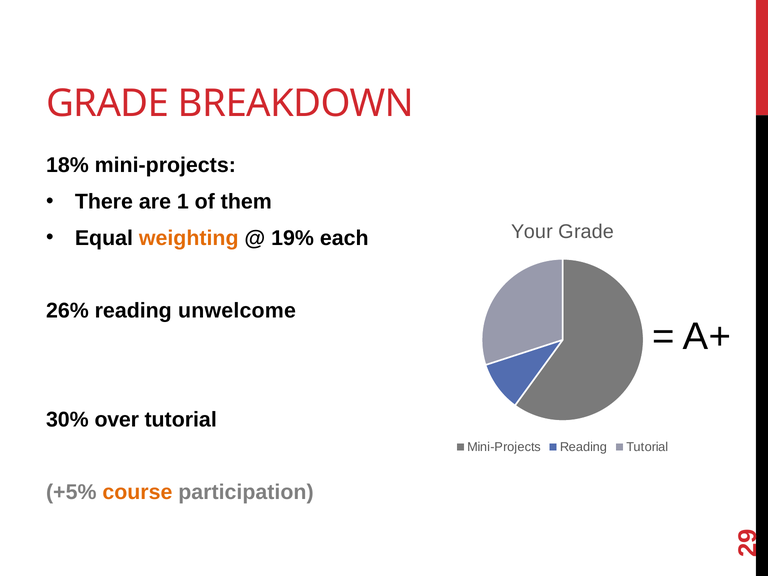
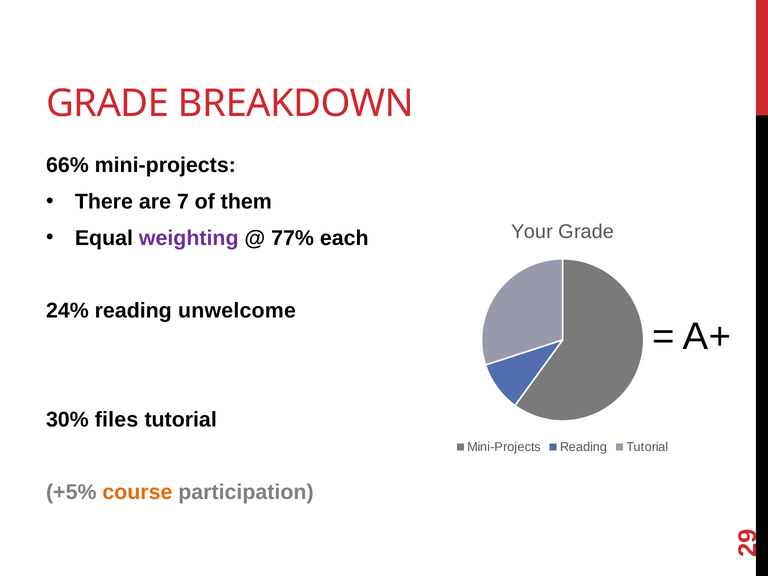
18%: 18% -> 66% (67, 165)
1: 1 -> 7 (183, 202)
weighting colour: orange -> purple (189, 238)
19%: 19% -> 77% (293, 238)
26%: 26% -> 24% (67, 311)
over: over -> files (117, 420)
